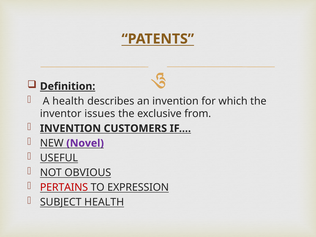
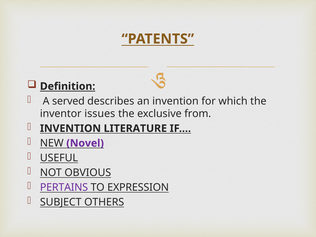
A health: health -> served (68, 101)
CUSTOMERS: CUSTOMERS -> LITERATURE (135, 128)
PERTAINS colour: red -> purple (64, 187)
SUBJECT HEALTH: HEALTH -> OTHERS (104, 202)
